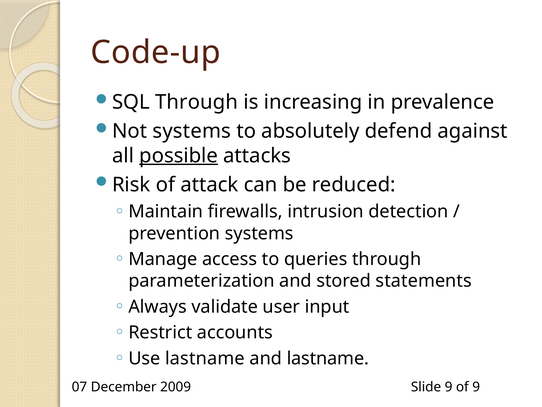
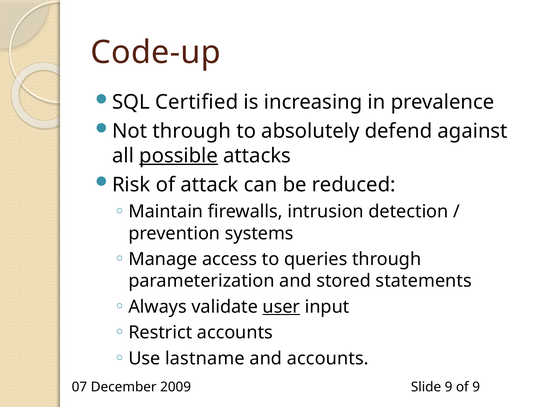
SQL Through: Through -> Certified (197, 102)
Not systems: systems -> through (192, 131)
user underline: none -> present (281, 306)
and lastname: lastname -> accounts (328, 358)
